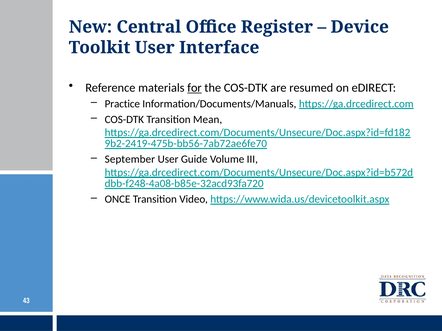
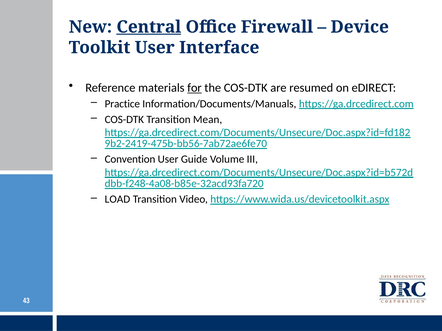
Central underline: none -> present (149, 27)
Register: Register -> Firewall (277, 27)
September: September -> Convention (130, 160)
ONCE: ONCE -> LOAD (117, 200)
